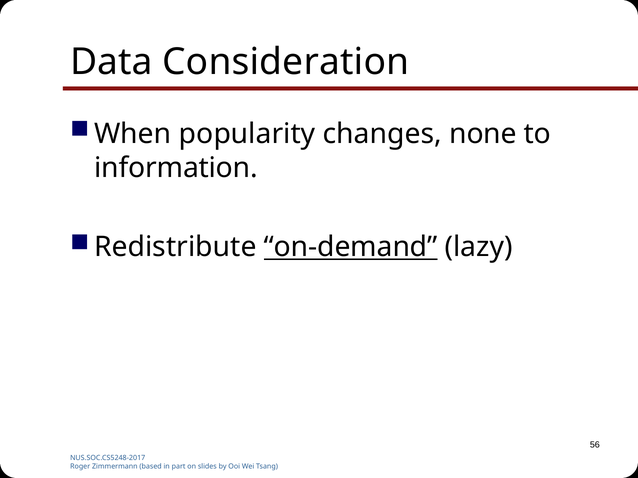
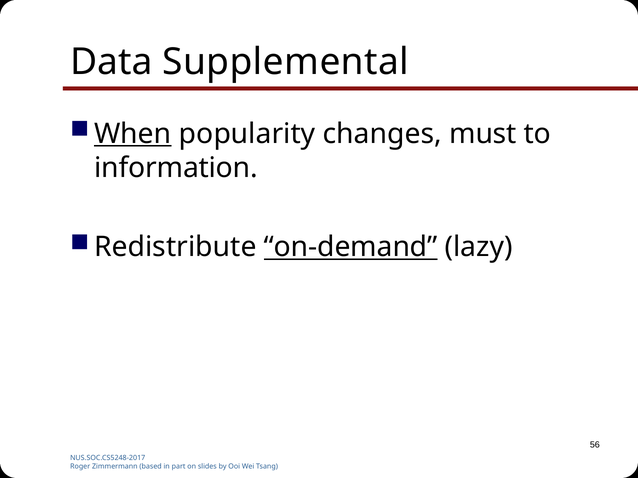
Consideration: Consideration -> Supplemental (286, 62)
When underline: none -> present (133, 134)
none: none -> must (483, 134)
